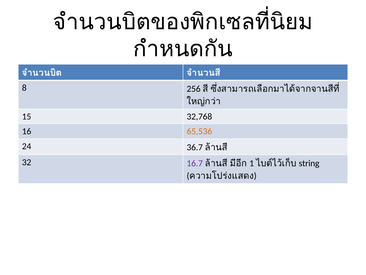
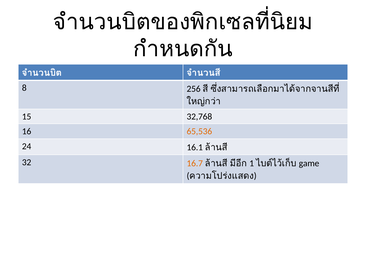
36.7: 36.7 -> 16.1 (195, 147)
16.7 colour: purple -> orange (195, 163)
string: string -> game (309, 163)
